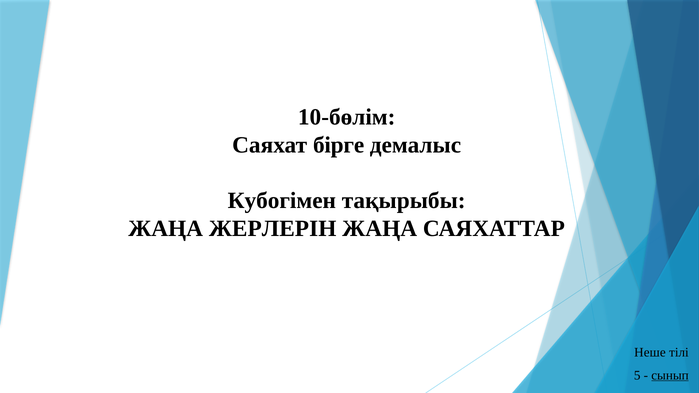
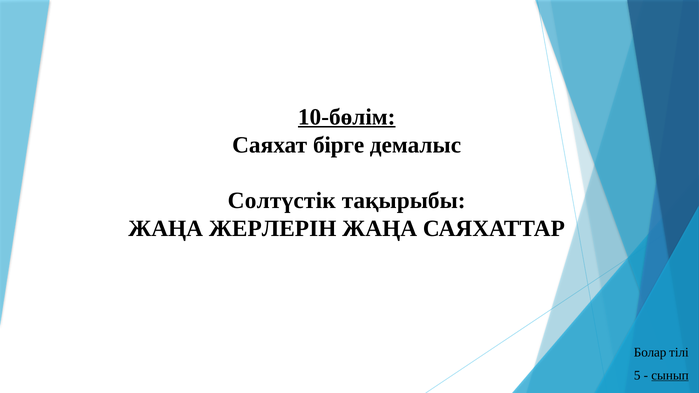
10-бөлім underline: none -> present (347, 117)
Кубогімен: Кубогімен -> Солтүстік (282, 201)
Неше: Неше -> Болар (650, 352)
